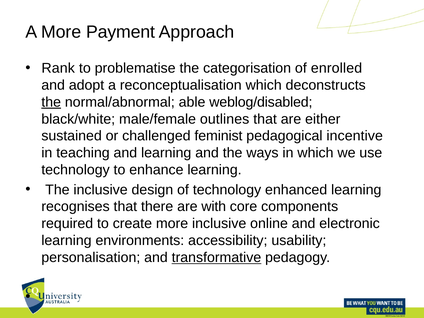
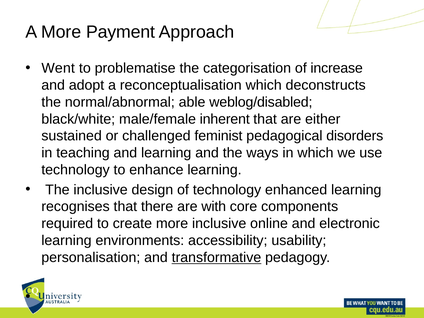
Rank: Rank -> Went (58, 68)
enrolled: enrolled -> increase (337, 68)
the underline: present -> none (51, 102)
outlines: outlines -> inherent (225, 119)
incentive: incentive -> disorders (355, 136)
